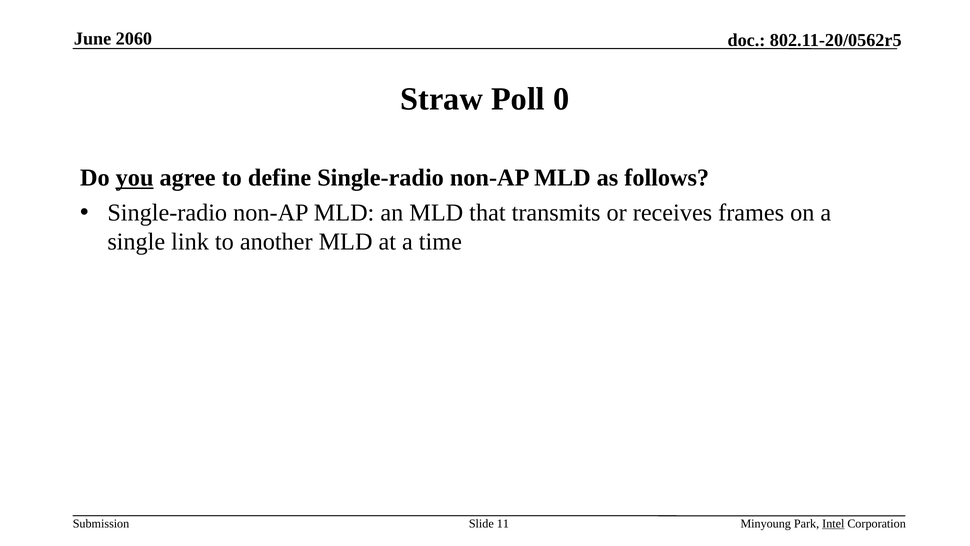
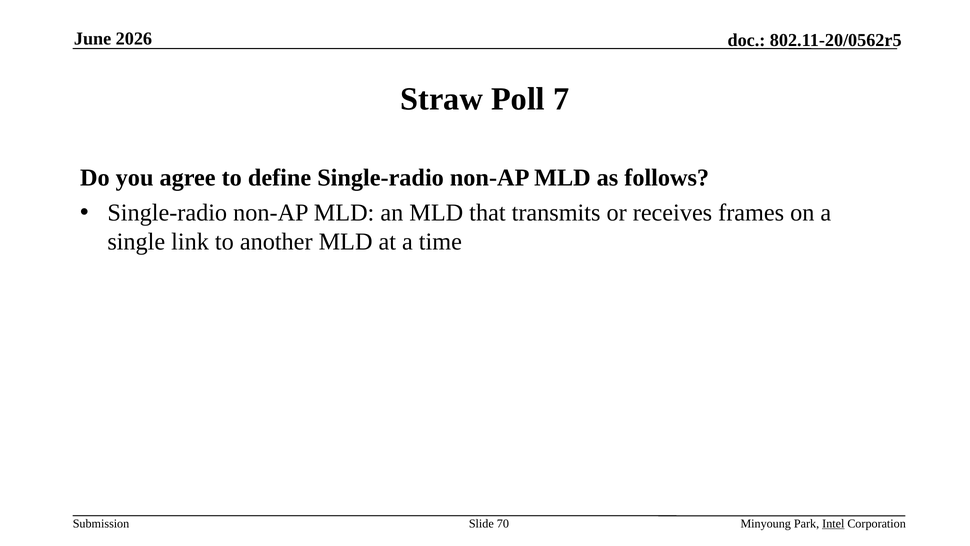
2060: 2060 -> 2026 (134, 39)
0: 0 -> 7 (561, 99)
you underline: present -> none (135, 178)
11: 11 -> 70 (503, 523)
